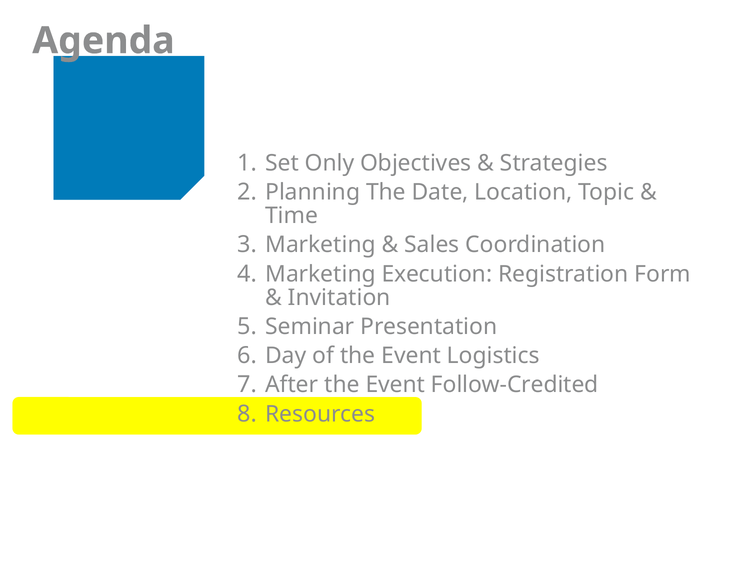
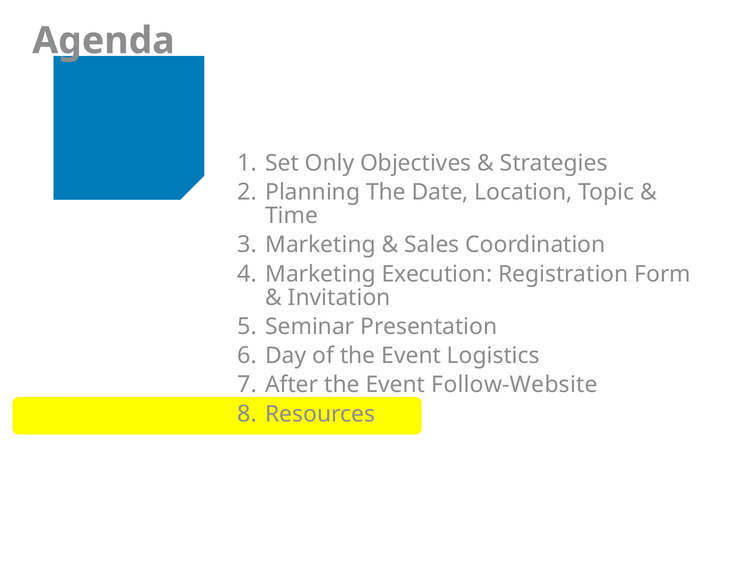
Follow-Credited: Follow-Credited -> Follow-Website (515, 385)
